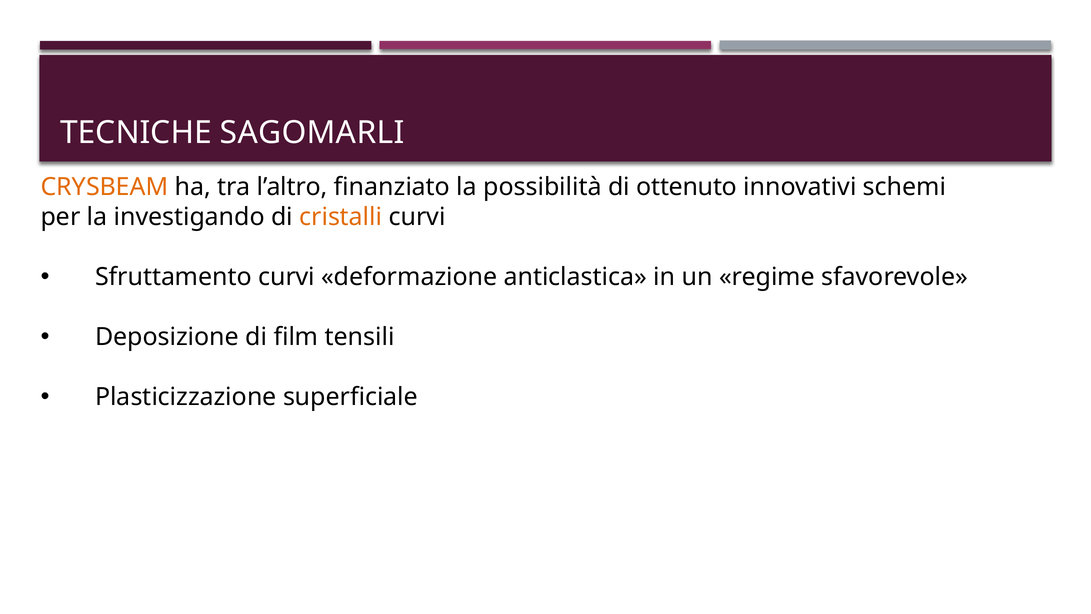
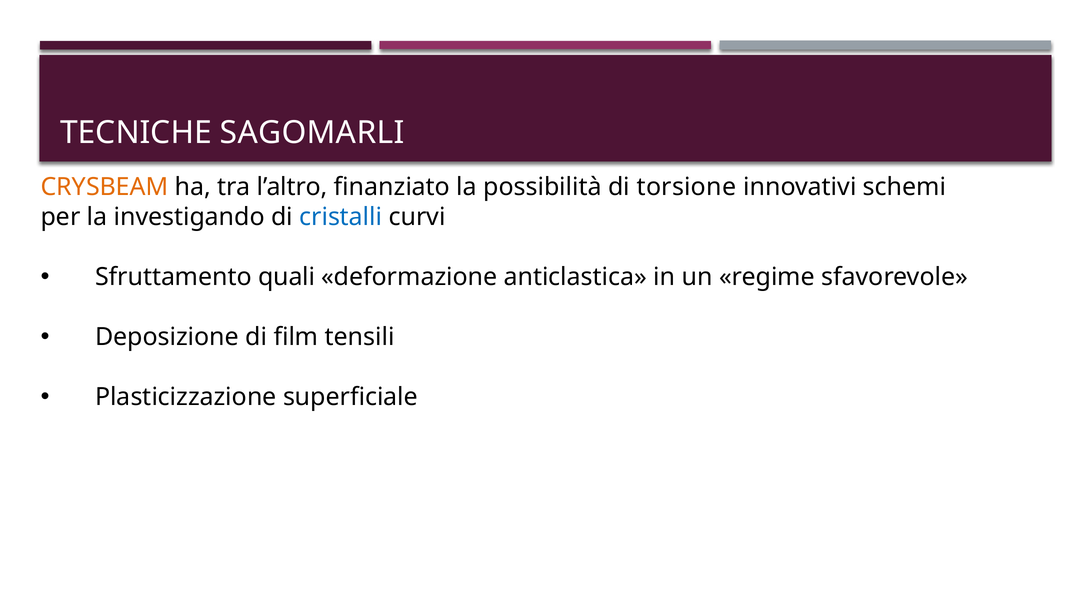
ottenuto: ottenuto -> torsione (686, 187)
cristalli colour: orange -> blue (341, 217)
Sfruttamento curvi: curvi -> quali (287, 277)
